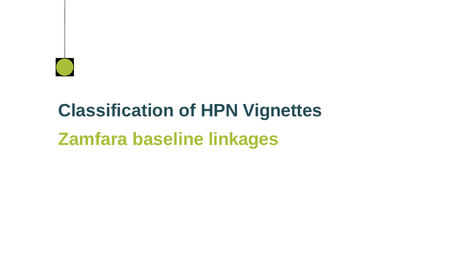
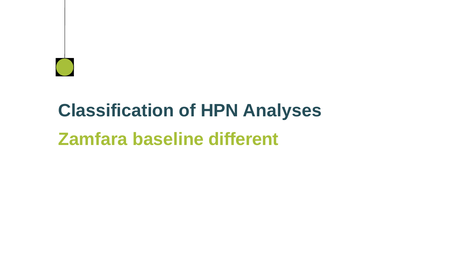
Vignettes: Vignettes -> Analyses (282, 111)
linkages: linkages -> different (244, 139)
